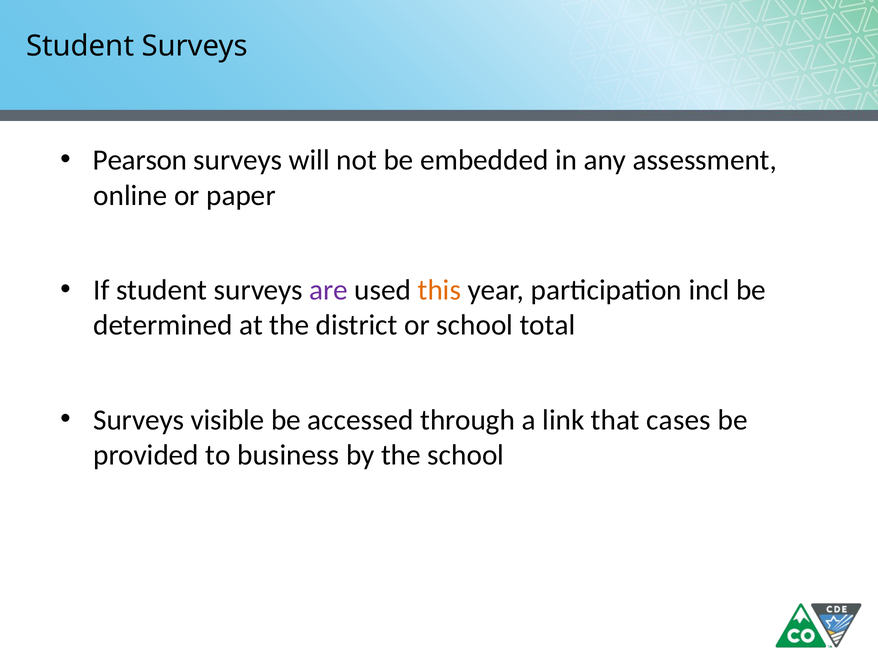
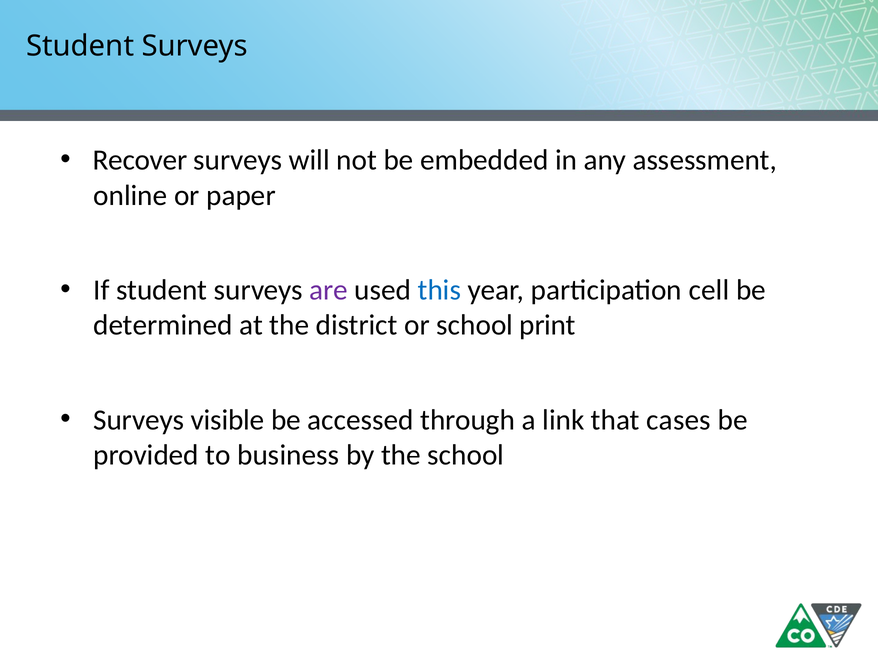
Pearson: Pearson -> Recover (140, 160)
this colour: orange -> blue (439, 290)
incl: incl -> cell (709, 290)
total: total -> print (548, 325)
